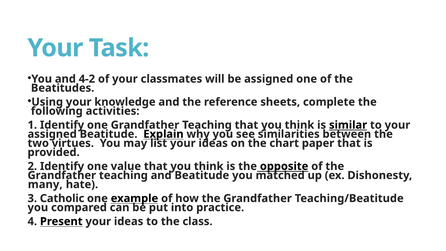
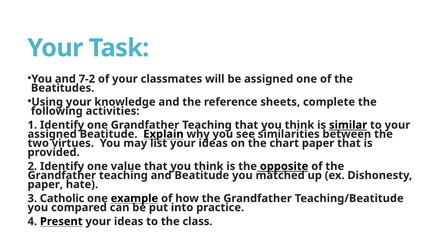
4-2: 4-2 -> 7-2 (87, 79)
many: many -> paper (45, 184)
